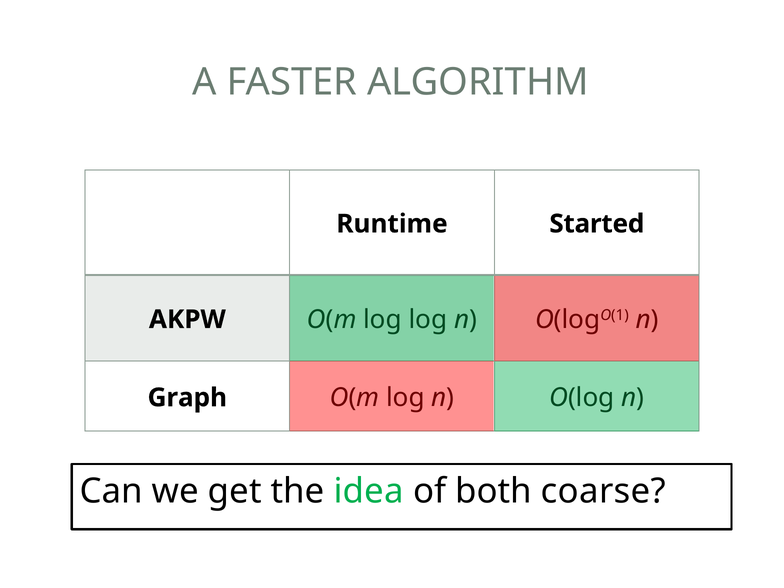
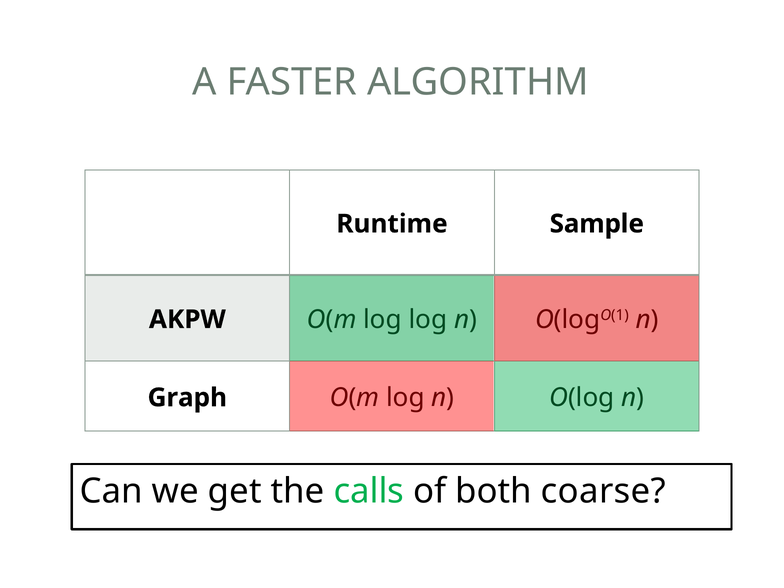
Started: Started -> Sample (597, 224)
idea: idea -> calls (369, 491)
